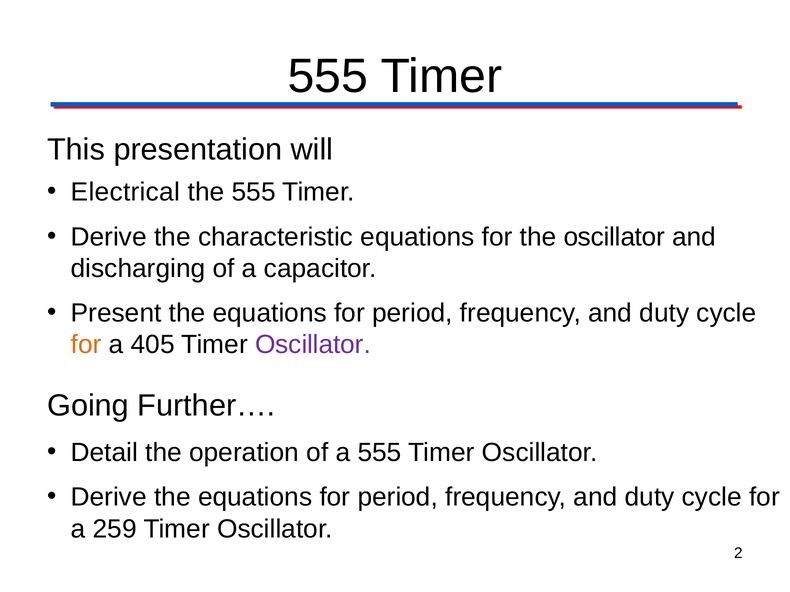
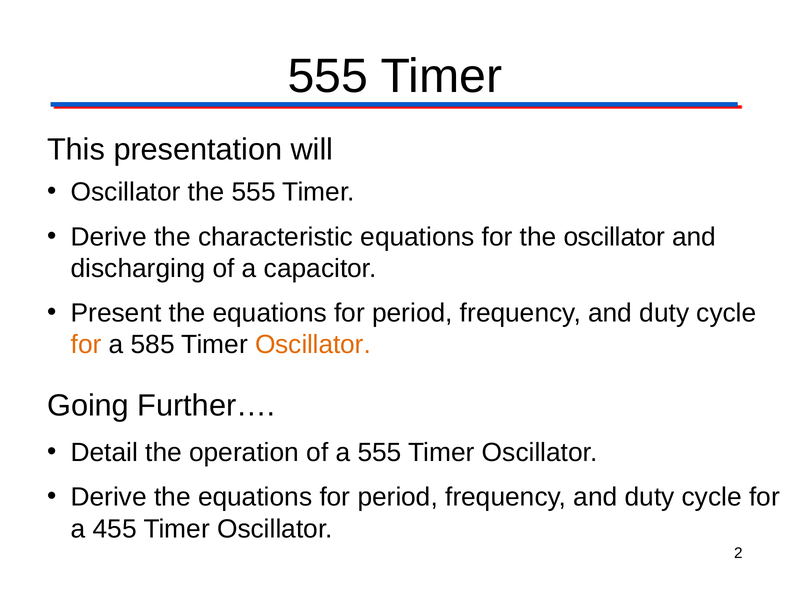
Electrical: Electrical -> Oscillator (126, 192)
405: 405 -> 585 (153, 345)
Oscillator colour: purple -> orange (313, 345)
259: 259 -> 455 (115, 529)
